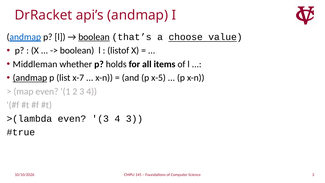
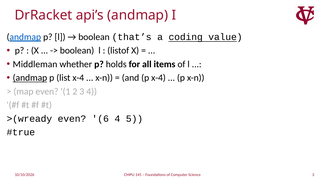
boolean underline: present -> none (94, 37)
choose: choose -> coding (186, 37)
list x-7: x-7 -> x-4 (78, 78)
p x-5: x-5 -> x-4 (158, 78)
>(lambda: >(lambda -> >(wready (29, 119)
even 3: 3 -> 6 (100, 119)
4 3: 3 -> 5 (134, 119)
